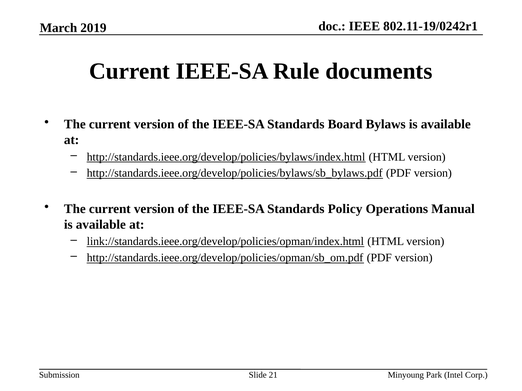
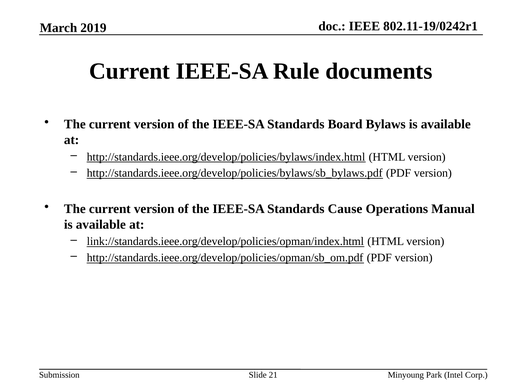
Policy: Policy -> Cause (345, 209)
